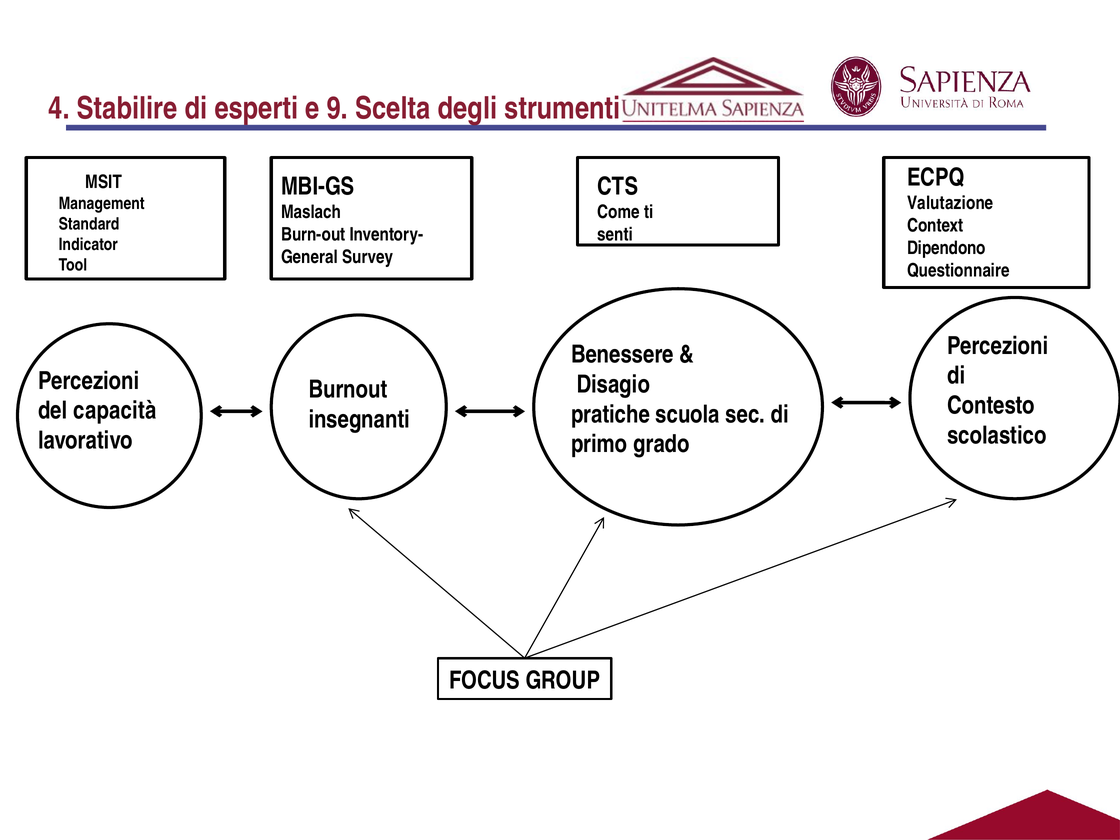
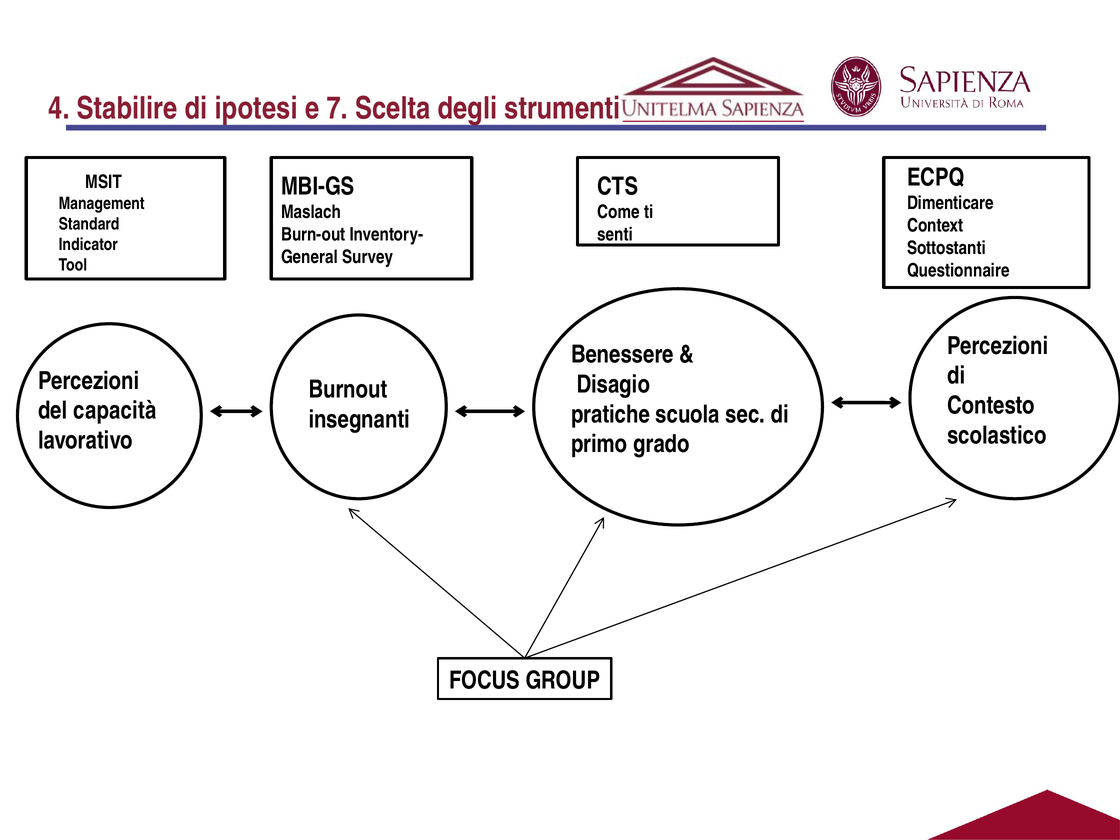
esperti: esperti -> ipotesi (256, 108)
9: 9 -> 7 (337, 108)
Valutazione: Valutazione -> Dimenticare (950, 203)
Dipendono: Dipendono -> Sottostanti (946, 248)
